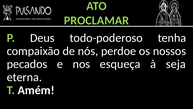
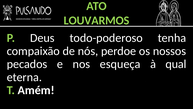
PROCLAMAR: PROCLAMAR -> LOUVARMOS (97, 20)
seja: seja -> qual (176, 64)
